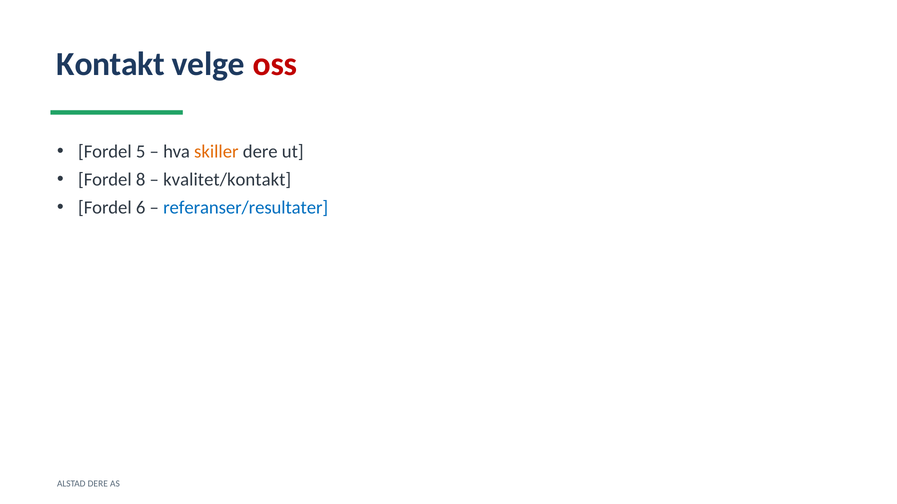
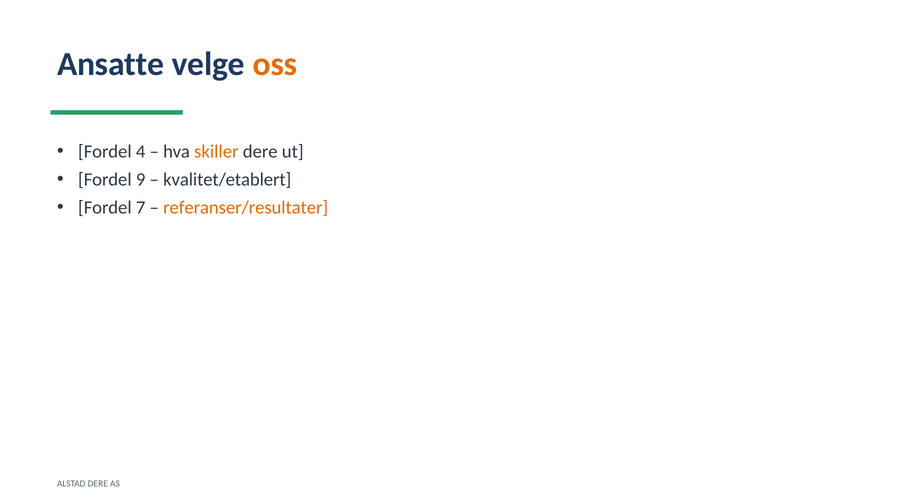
Kontakt: Kontakt -> Ansatte (111, 64)
oss colour: red -> orange (275, 64)
5: 5 -> 4 (141, 152)
8: 8 -> 9 (141, 180)
kvalitet/kontakt: kvalitet/kontakt -> kvalitet/etablert (227, 180)
6: 6 -> 7 (141, 208)
referanser/resultater colour: blue -> orange (246, 208)
